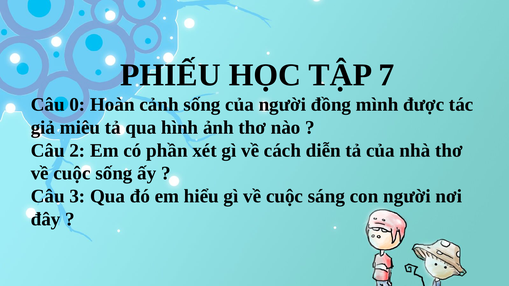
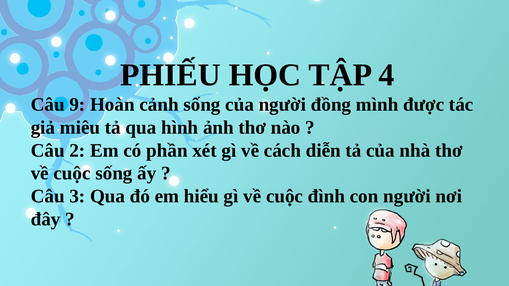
7: 7 -> 4 (386, 75)
0: 0 -> 9 (77, 105)
sáng: sáng -> đình (326, 196)
